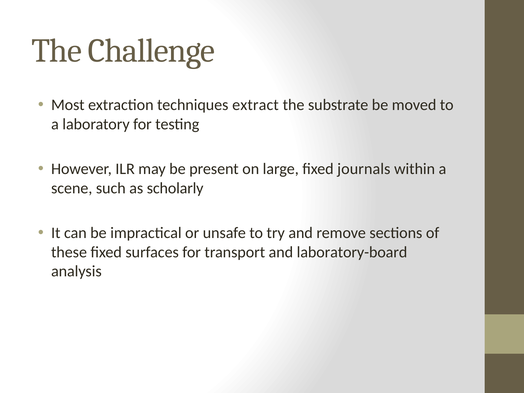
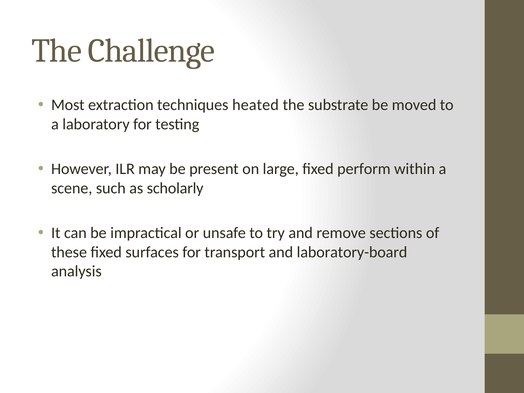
extract: extract -> heated (255, 105)
journals: journals -> perform (364, 169)
